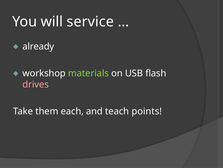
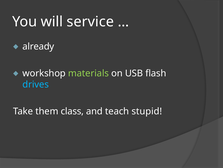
drives colour: pink -> light blue (36, 84)
each: each -> class (72, 111)
points: points -> stupid (147, 111)
